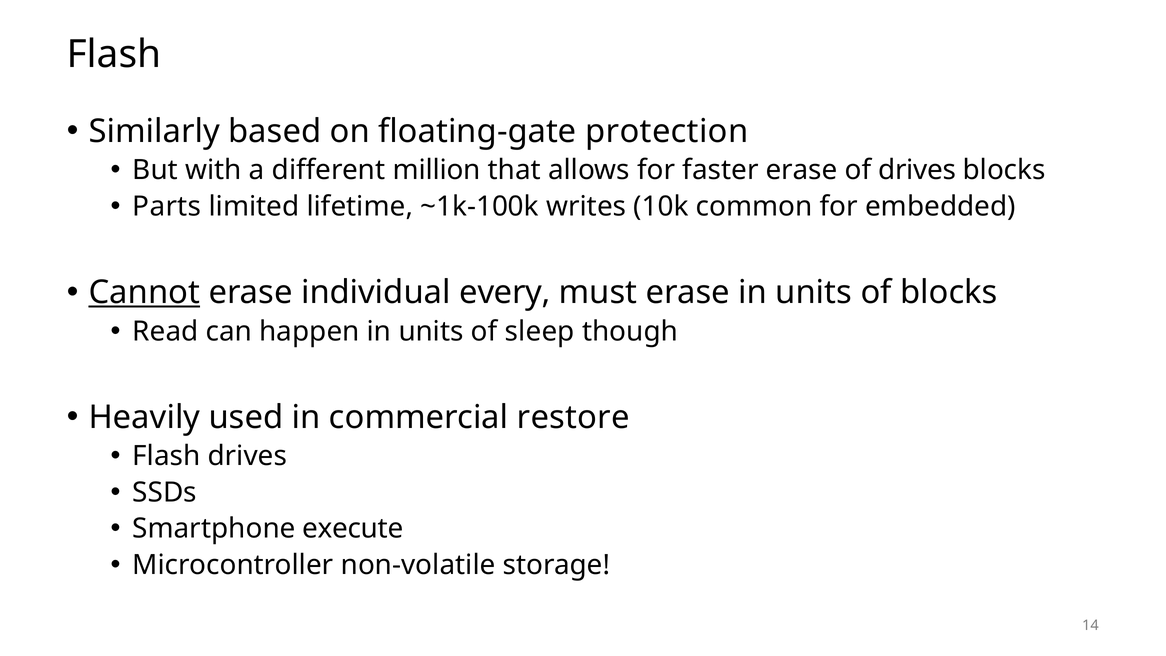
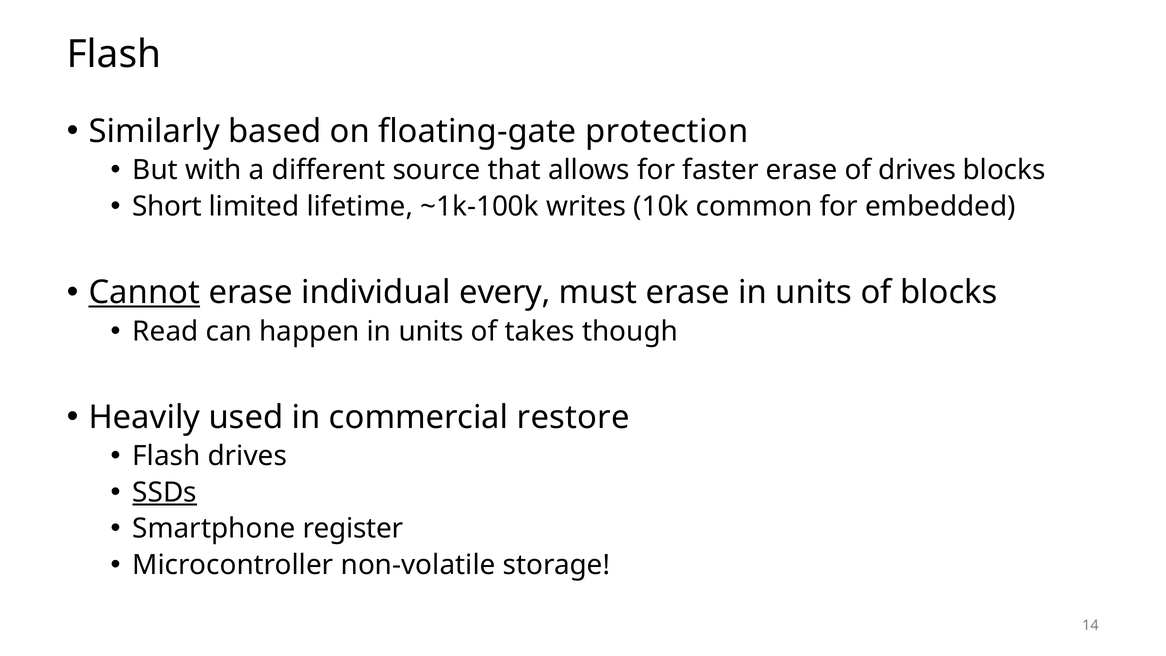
million: million -> source (437, 170)
Parts: Parts -> Short (167, 206)
sleep: sleep -> takes (540, 331)
SSDs underline: none -> present (165, 492)
execute: execute -> register (353, 529)
